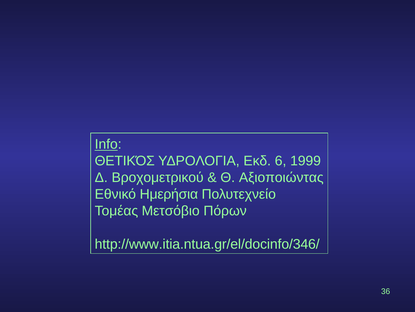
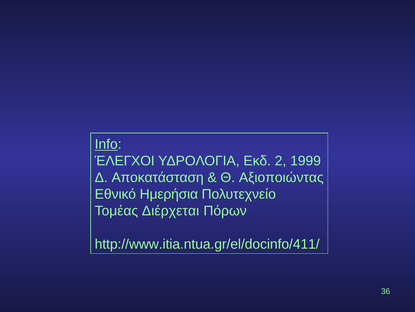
ΘΕΤΙΚΌΣ: ΘΕΤΙΚΌΣ -> ΈΛΕΓΧΟΙ (125, 161)
6: 6 -> 2 (281, 161)
Βροχομετρικού: Βροχομετρικού -> Αποκατάσταση (158, 177)
Μετσόβιο: Μετσόβιο -> Διέρχεται (171, 210)
http://www.itia.ntua.gr/el/docinfo/346/: http://www.itia.ntua.gr/el/docinfo/346/ -> http://www.itia.ntua.gr/el/docinfo/411/ (207, 244)
